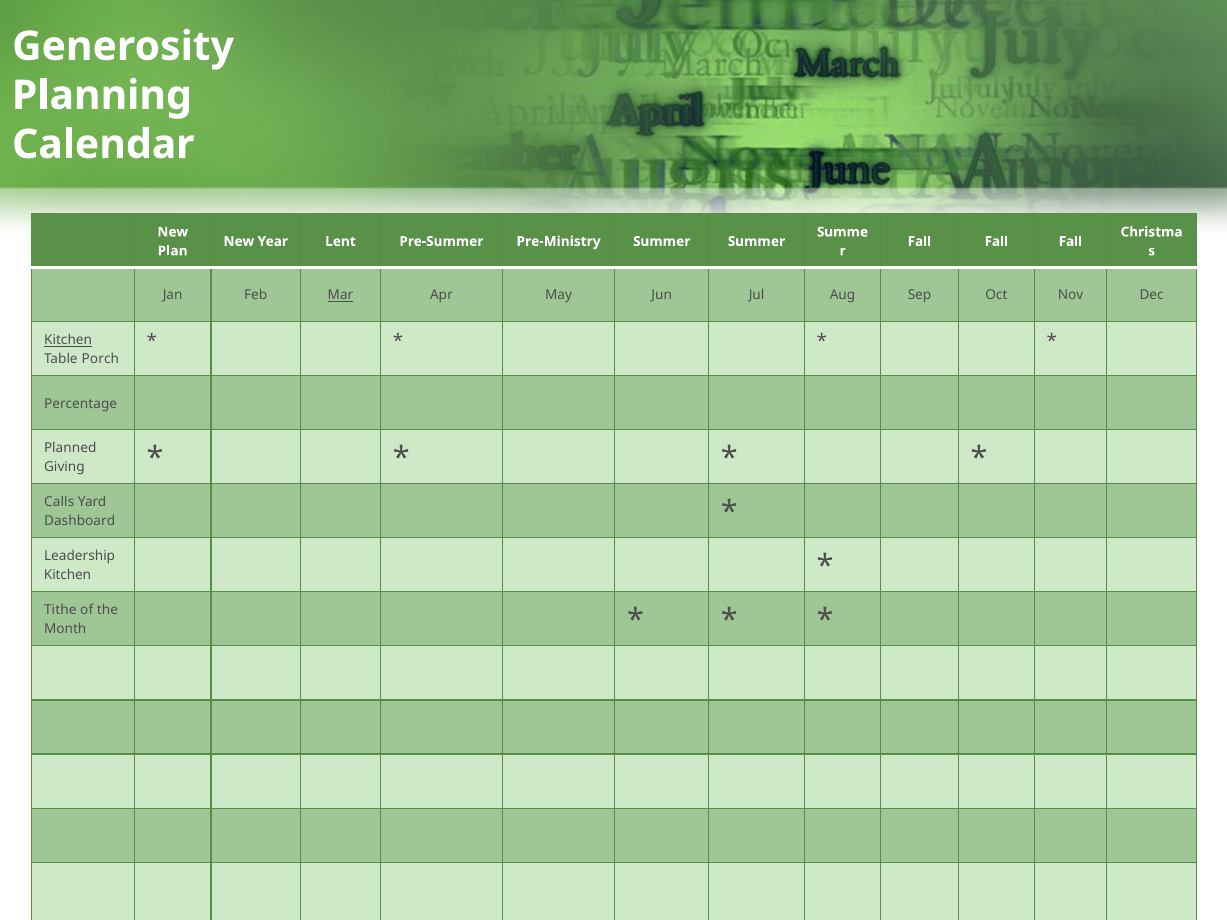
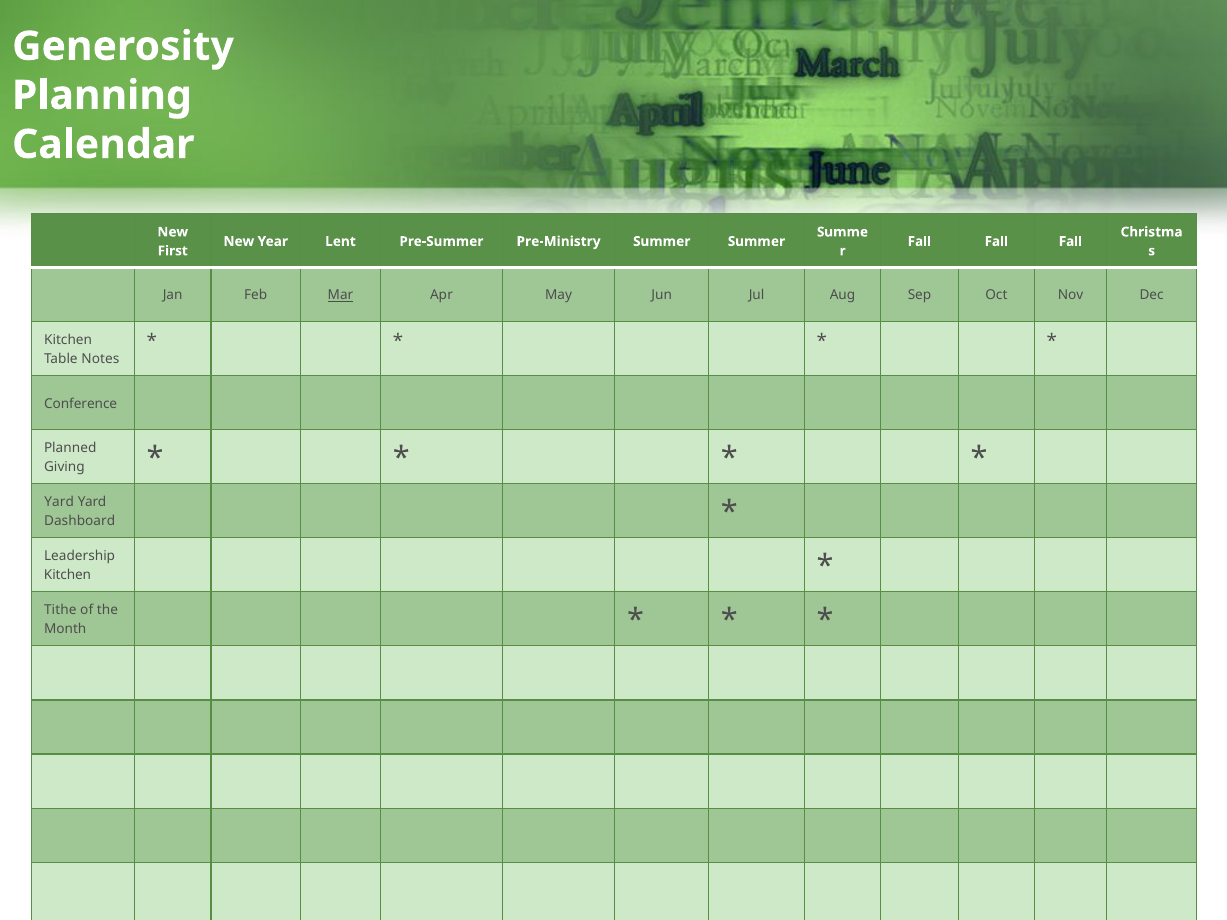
Plan: Plan -> First (173, 251)
Kitchen underline: present -> none (68, 340)
Porch: Porch -> Notes (100, 359)
Percentage: Percentage -> Conference (81, 404)
Calls: Calls -> Yard (59, 502)
